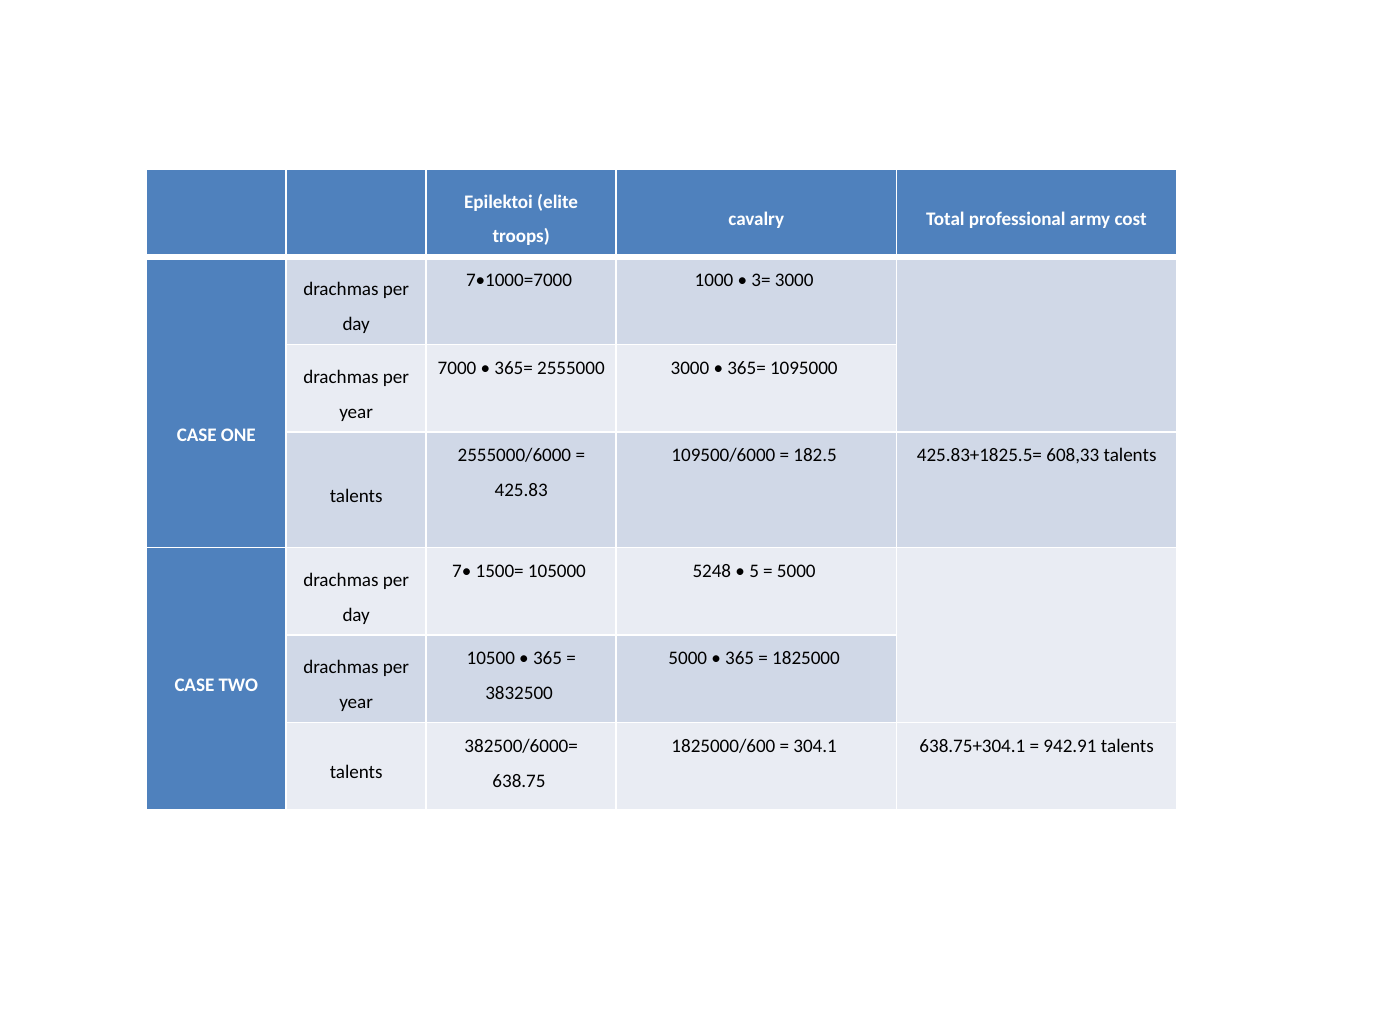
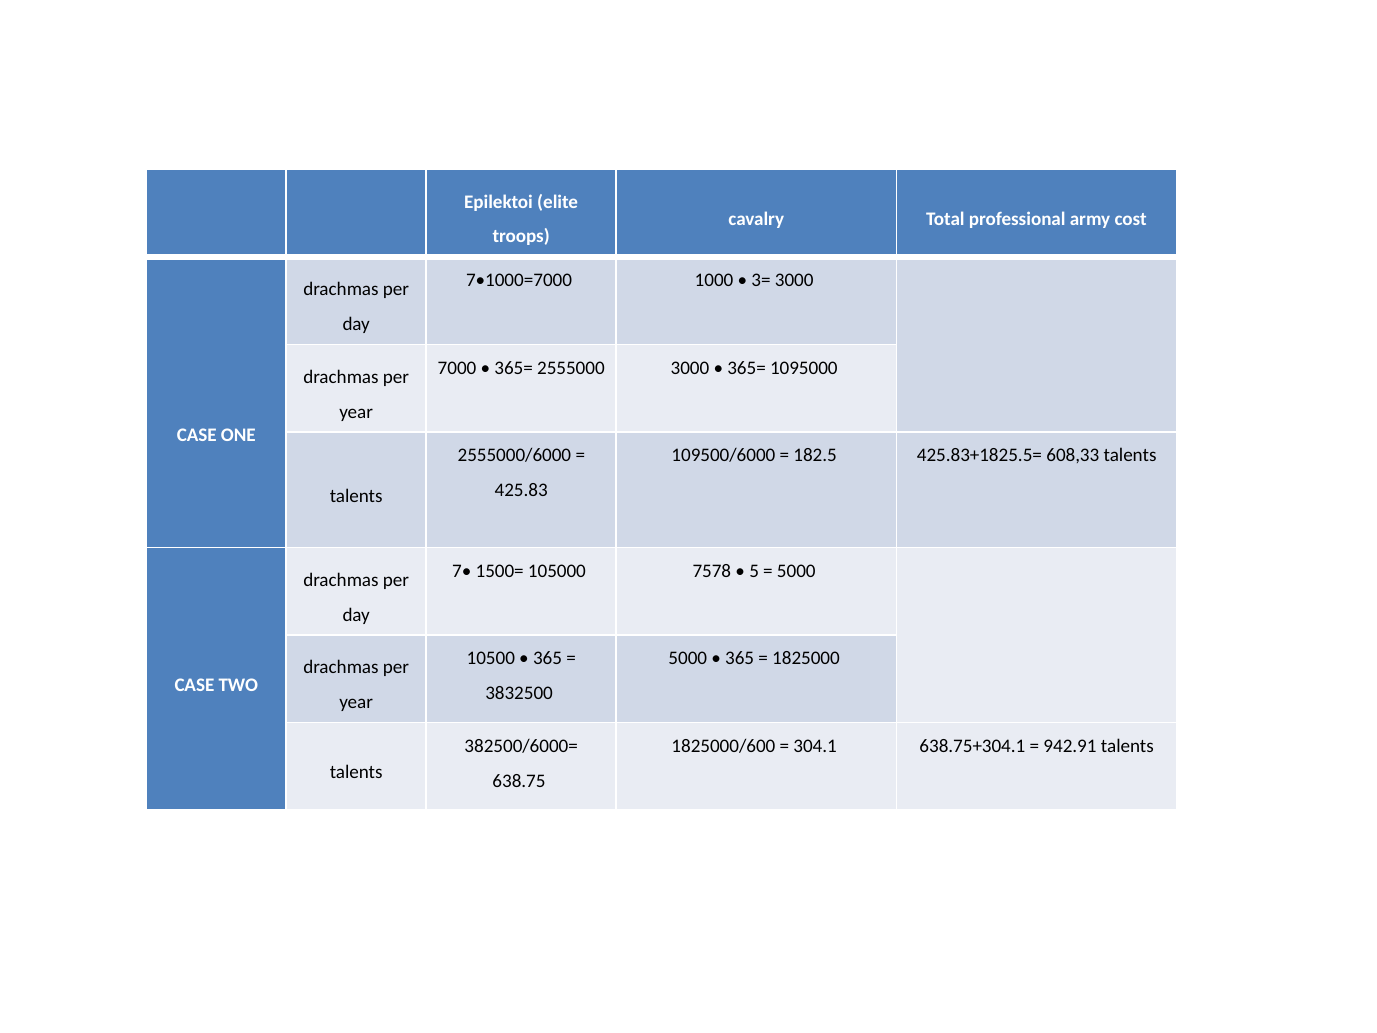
5248: 5248 -> 7578 (712, 571)
